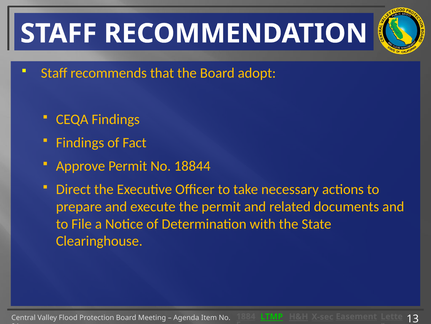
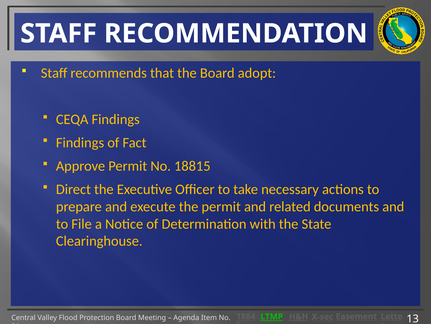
18844: 18844 -> 18815 (192, 166)
